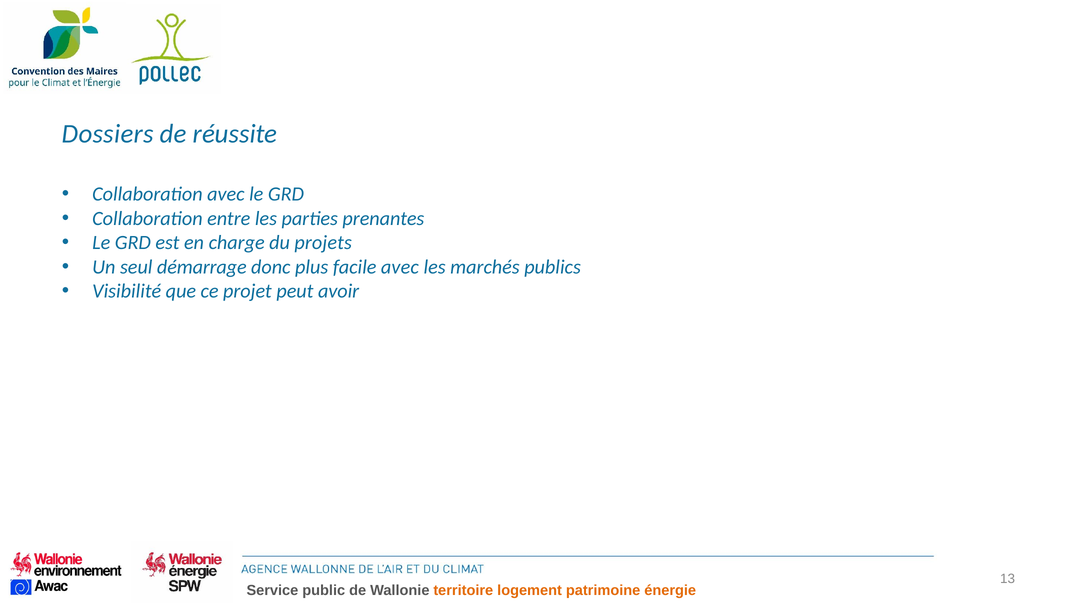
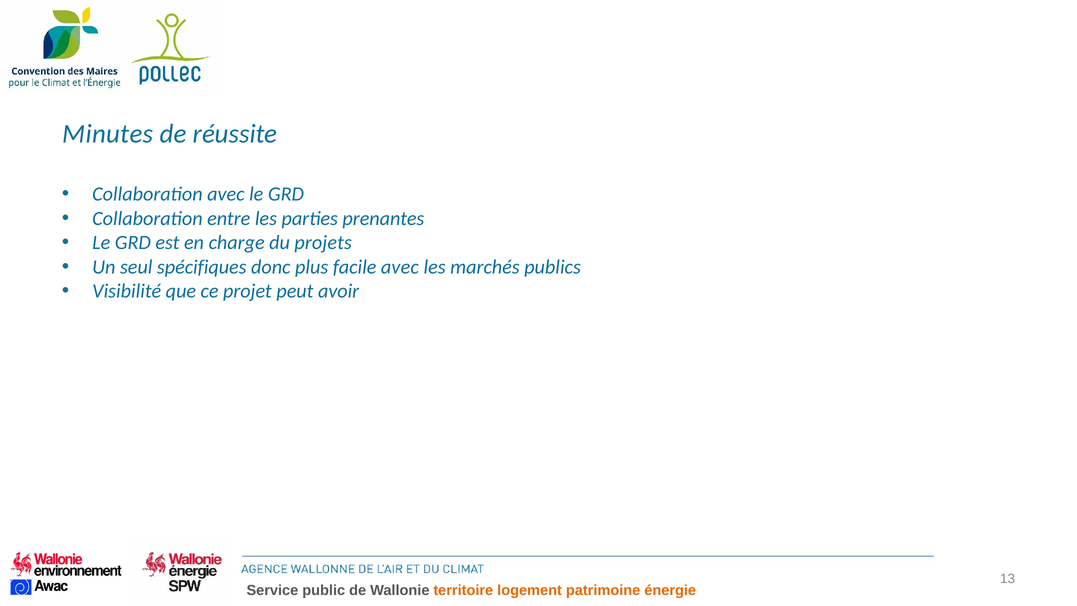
Dossiers: Dossiers -> Minutes (108, 134)
démarrage: démarrage -> spécifiques (202, 267)
